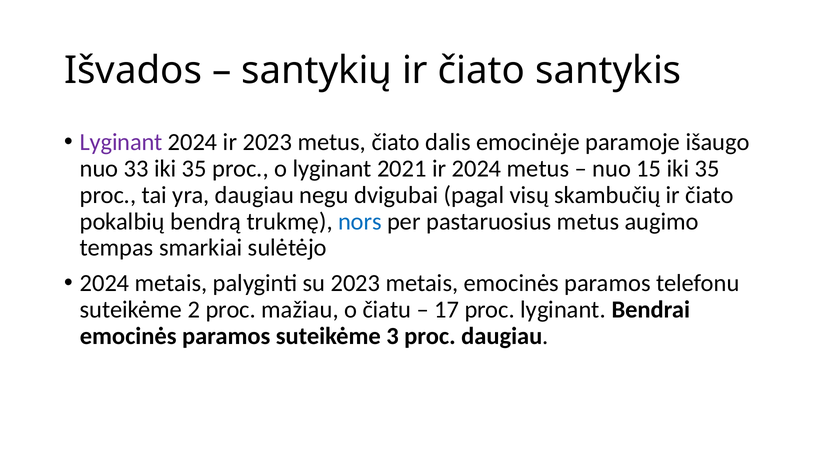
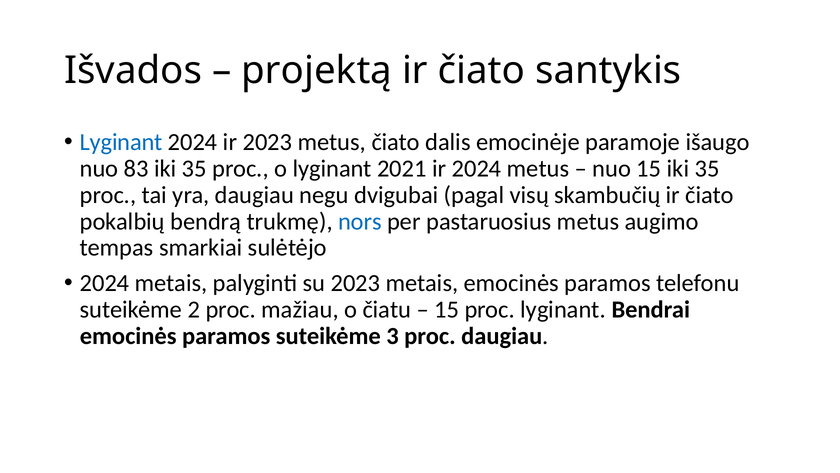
santykių: santykių -> projektą (317, 71)
Lyginant colour: purple -> blue (121, 142)
33: 33 -> 83 (136, 168)
17: 17 -> 15 (447, 309)
